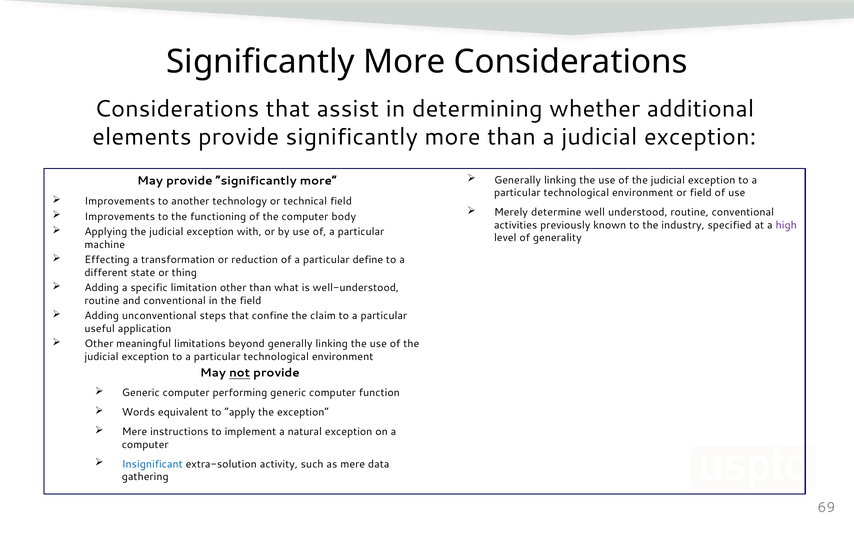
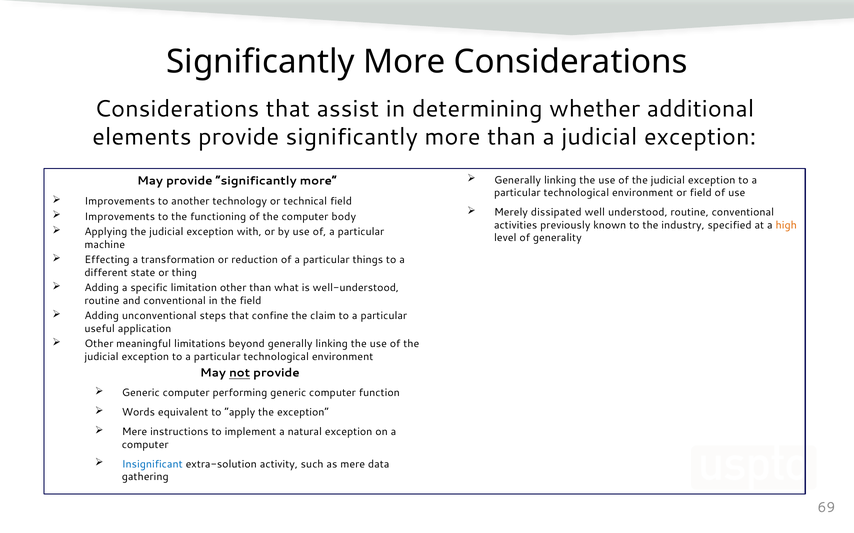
determine: determine -> dissipated (556, 213)
high colour: purple -> orange (786, 225)
define: define -> things (368, 260)
